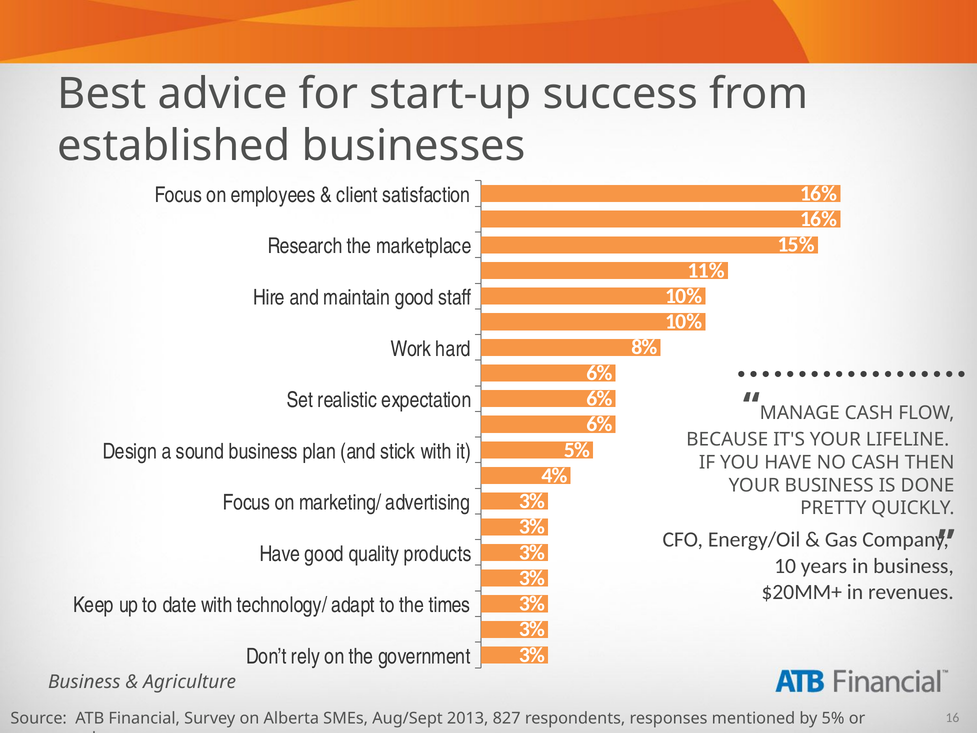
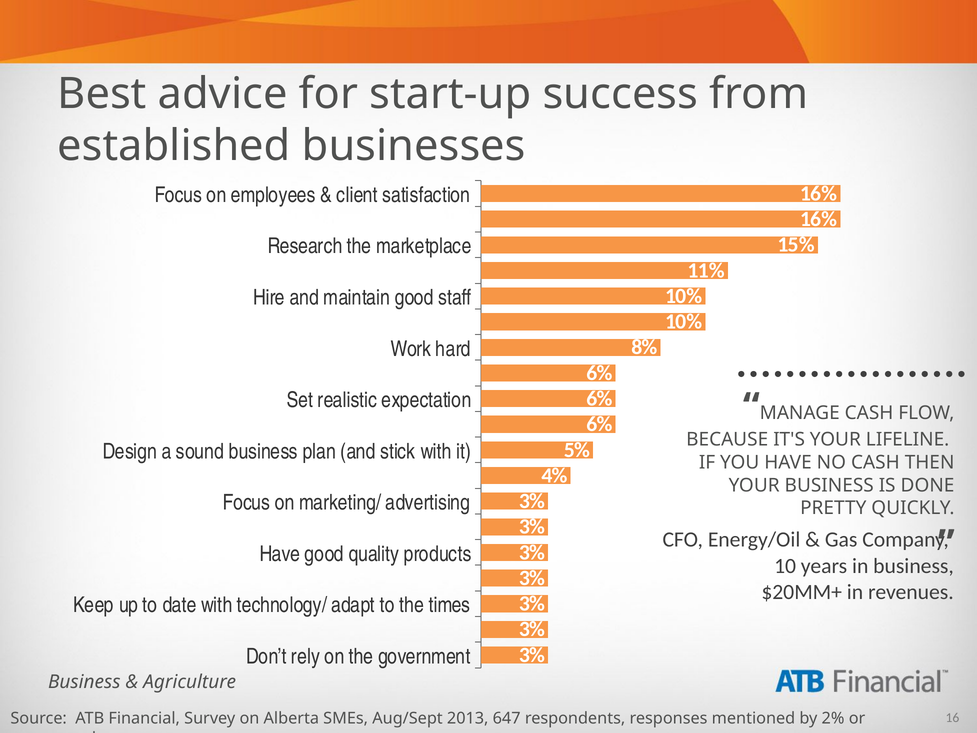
827: 827 -> 647 (507, 718)
by 5%: 5% -> 2% (833, 718)
